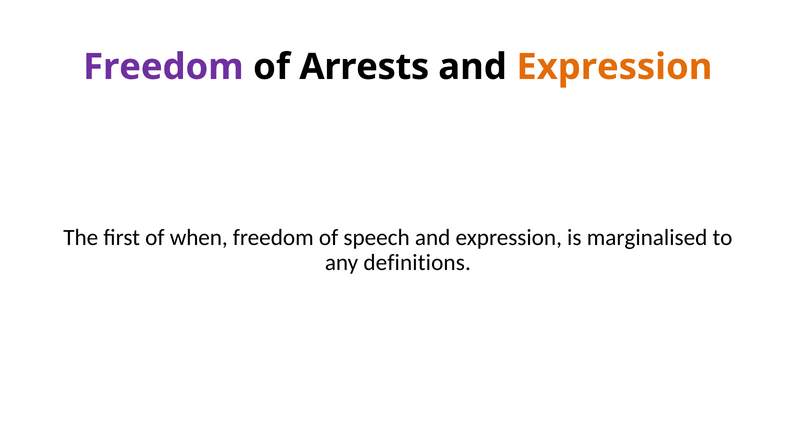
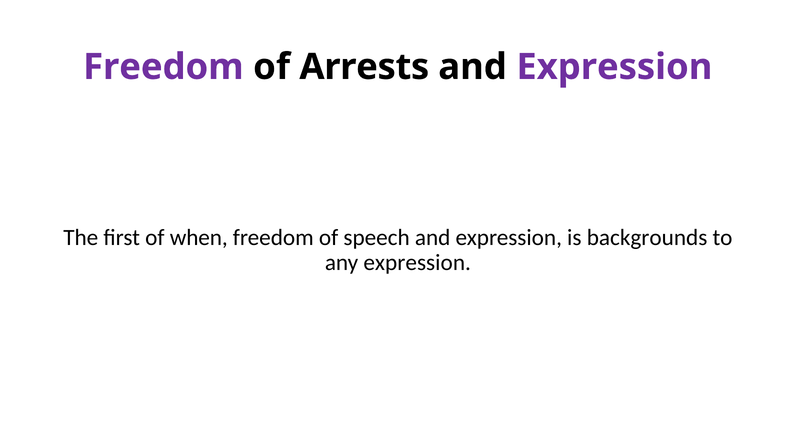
Expression colour: orange -> purple (614, 67)
marginalised: marginalised -> backgrounds (647, 237)
any definitions: definitions -> expression (417, 262)
